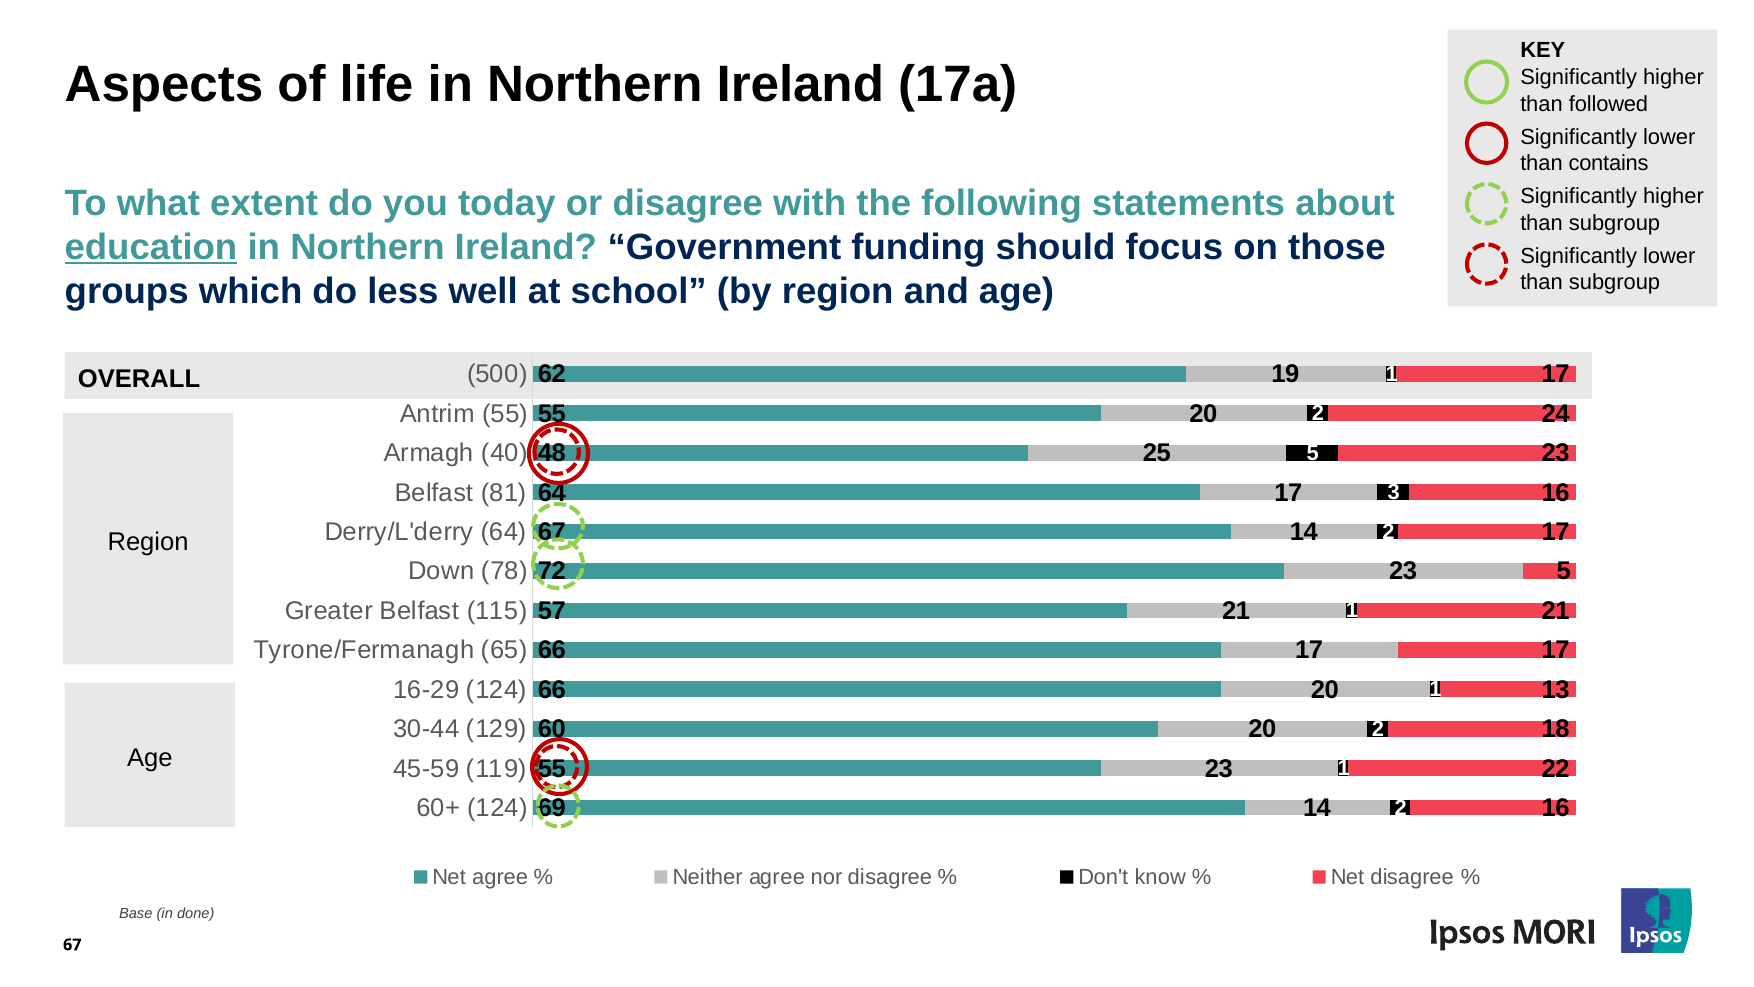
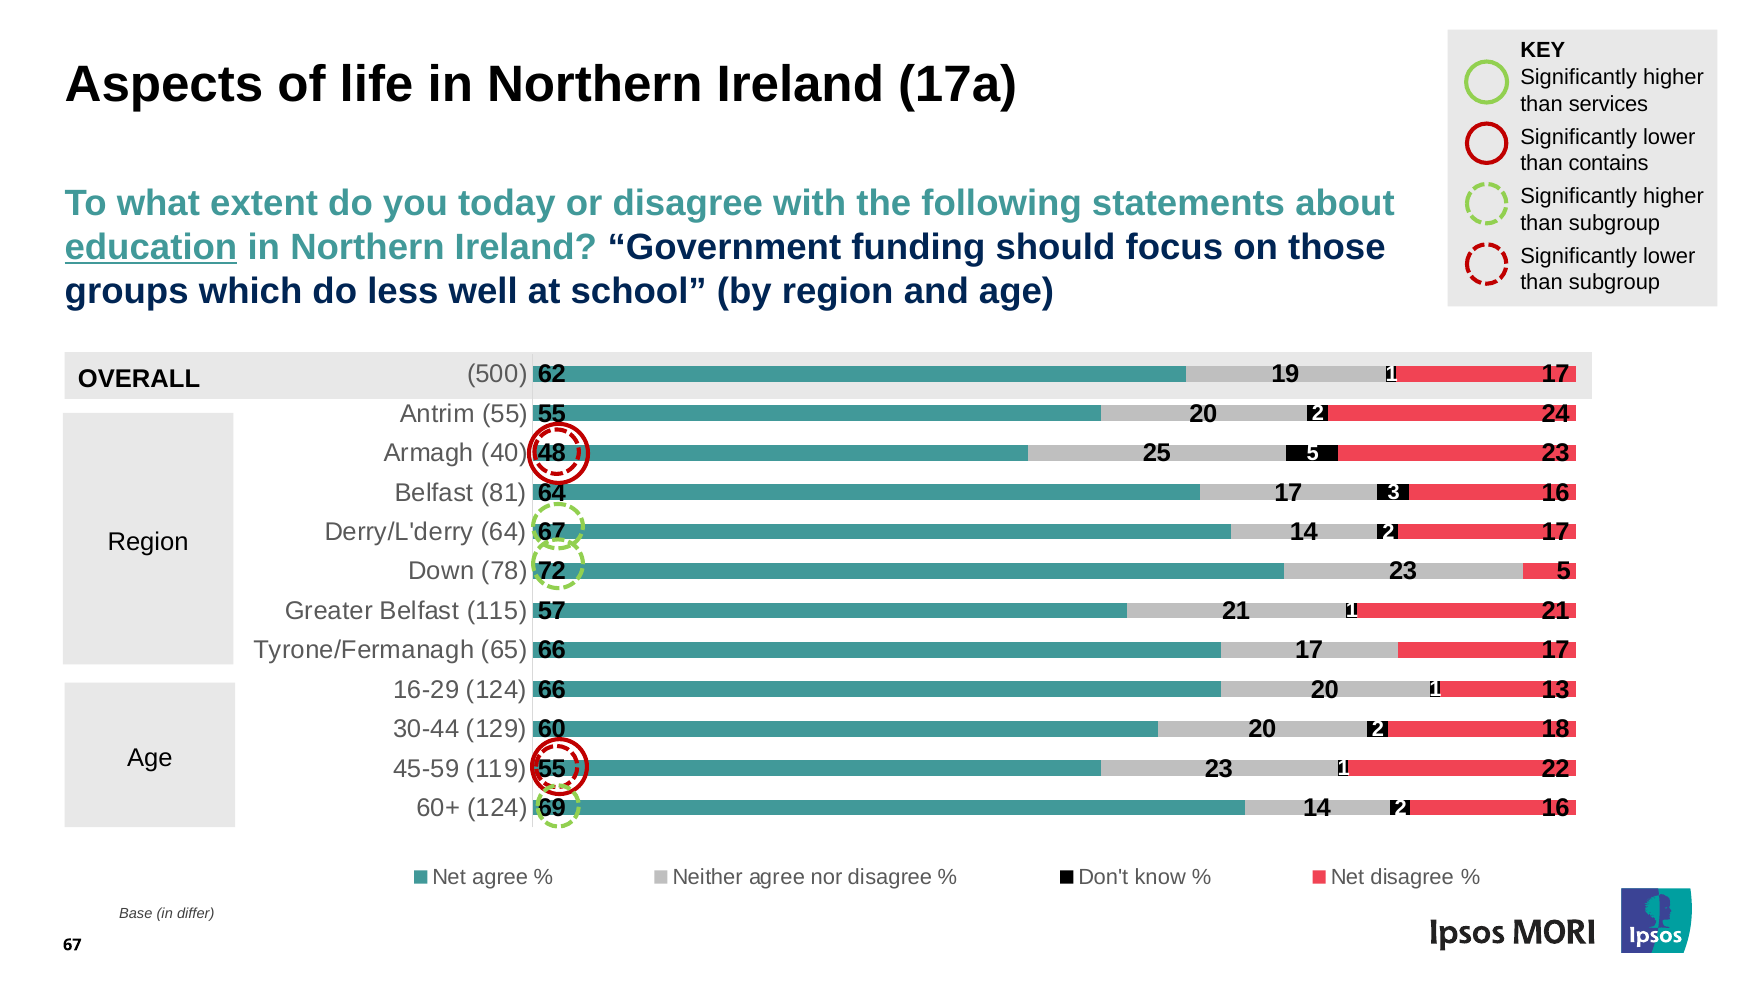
followed: followed -> services (1609, 104)
done: done -> differ (196, 914)
